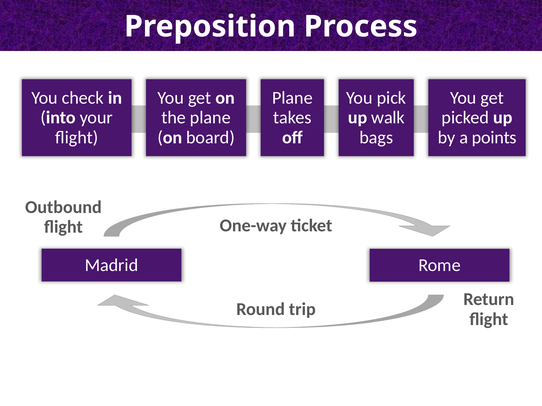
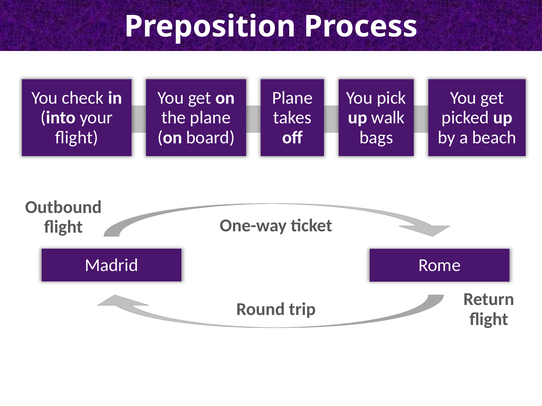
points: points -> beach (494, 138)
